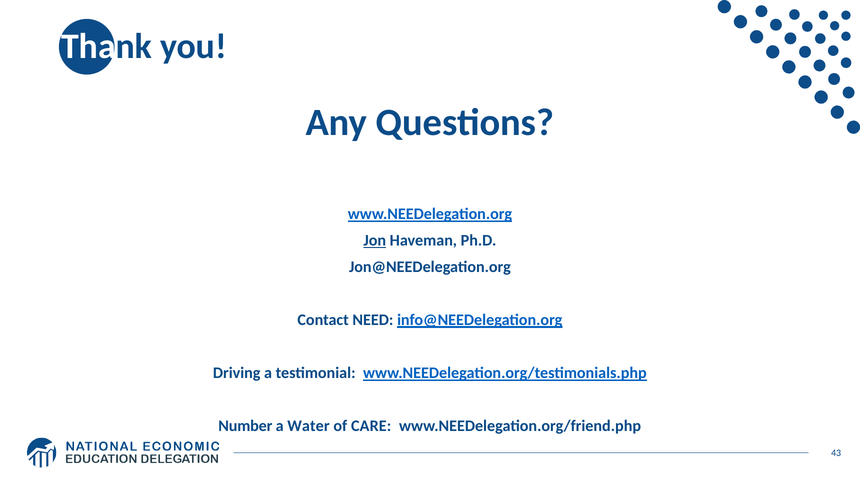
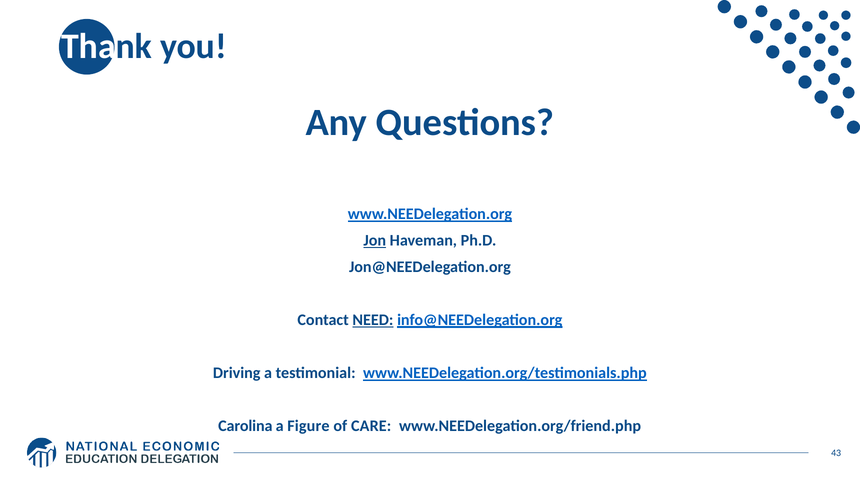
NEED underline: none -> present (373, 320)
Number: Number -> Carolina (245, 426)
Water: Water -> Figure (308, 426)
